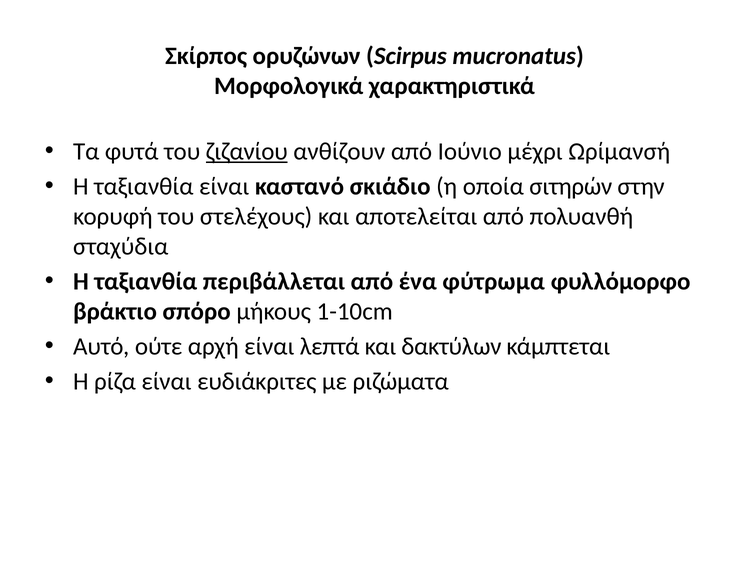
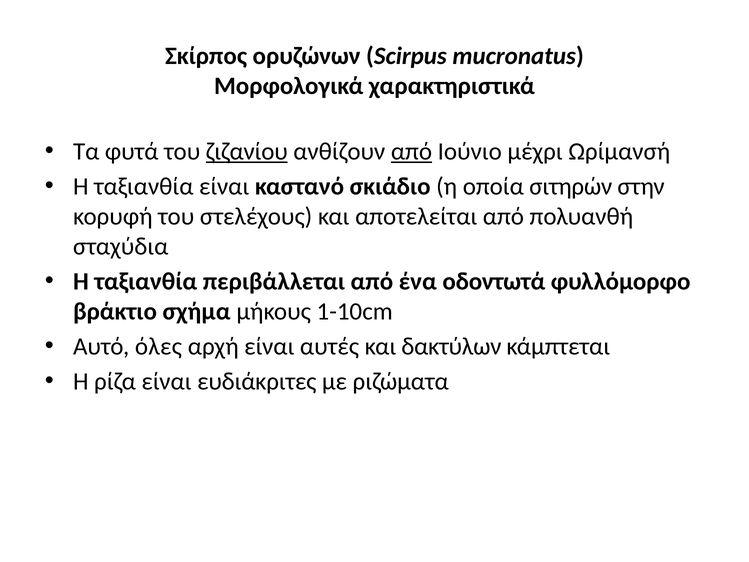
από underline: none -> present (412, 152)
φύτρωμα: φύτρωμα -> οδοντωτά (494, 281)
σπόρο: σπόρο -> σχήμα (196, 311)
ούτε: ούτε -> όλες (158, 346)
λεπτά: λεπτά -> αυτές (329, 346)
